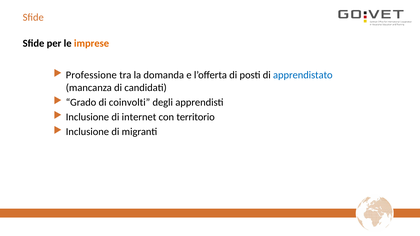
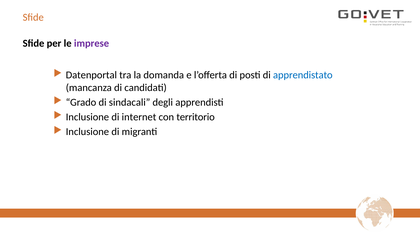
imprese colour: orange -> purple (92, 43)
Professione: Professione -> Datenportal (91, 75)
coinvolti: coinvolti -> sindacali (130, 102)
